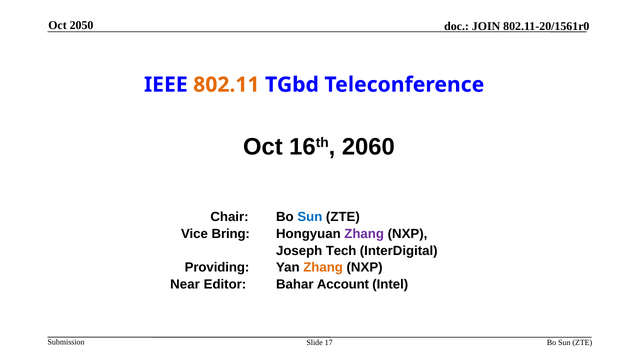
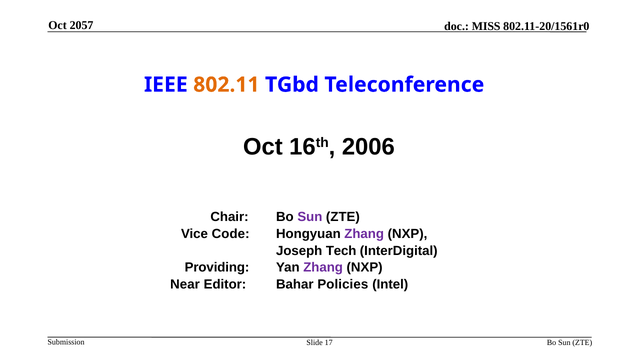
2050: 2050 -> 2057 (82, 25)
JOIN: JOIN -> MISS (486, 26)
2060: 2060 -> 2006 (368, 147)
Sun colour: blue -> purple (310, 217)
Bring: Bring -> Code (231, 233)
Zhang colour: orange -> purple (323, 267)
Account: Account -> Policies (343, 284)
